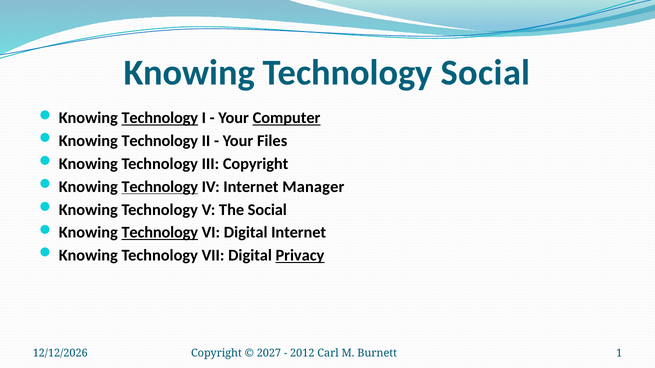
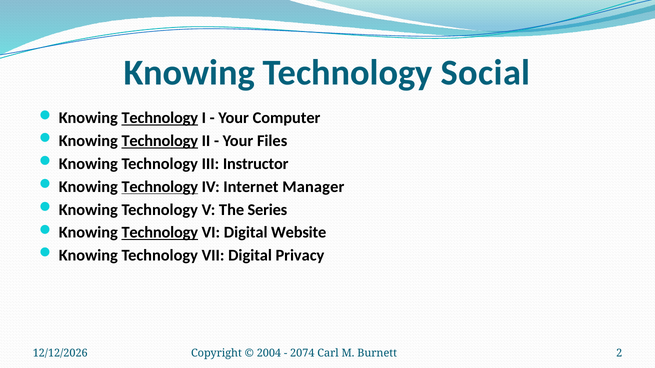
Computer underline: present -> none (287, 118)
Technology underline: none -> present (160, 141)
III Copyright: Copyright -> Instructor (256, 164)
The Social: Social -> Series (267, 210)
Digital Internet: Internet -> Website (299, 233)
Privacy underline: present -> none (300, 256)
2027: 2027 -> 2004 (269, 354)
2012: 2012 -> 2074 (302, 354)
1: 1 -> 2 (619, 354)
